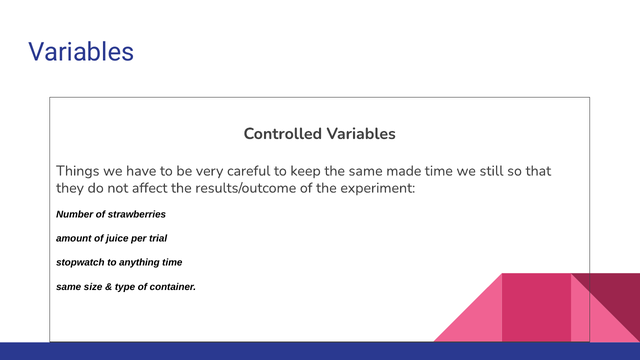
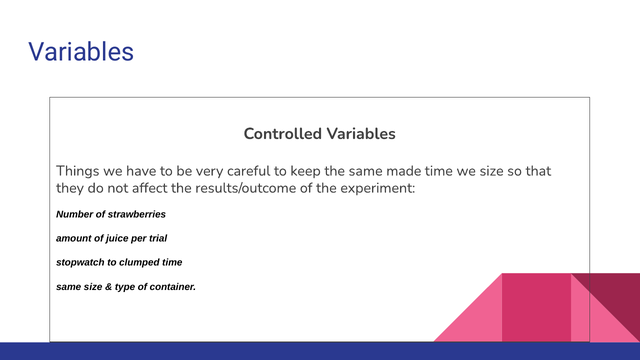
we still: still -> size (492, 171)
anything: anything -> clumped (139, 263)
